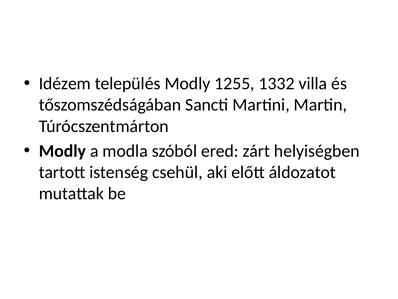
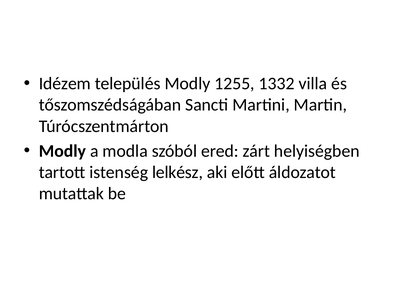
csehül: csehül -> lelkész (178, 172)
